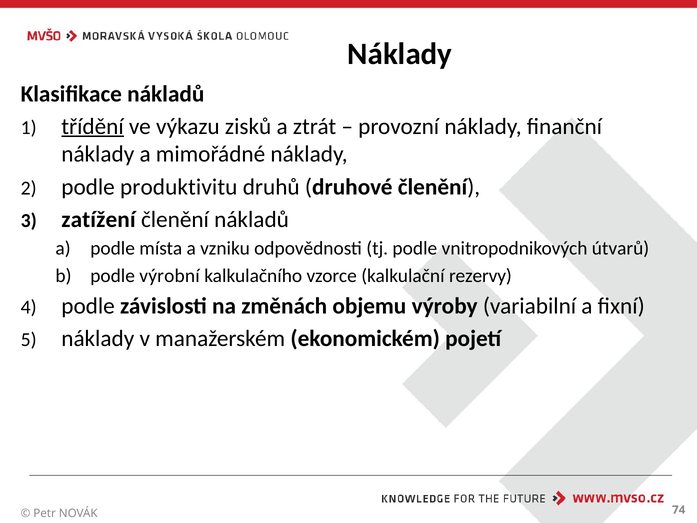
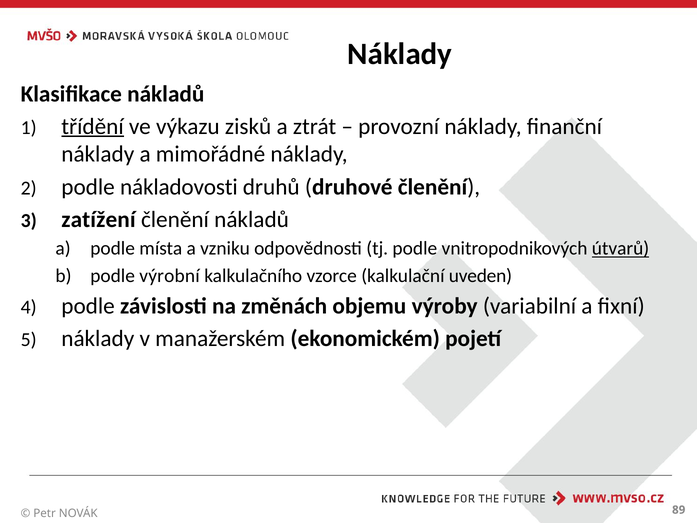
produktivitu: produktivitu -> nákladovosti (179, 187)
útvarů underline: none -> present (620, 248)
rezervy: rezervy -> uveden (480, 276)
74: 74 -> 89 (679, 510)
